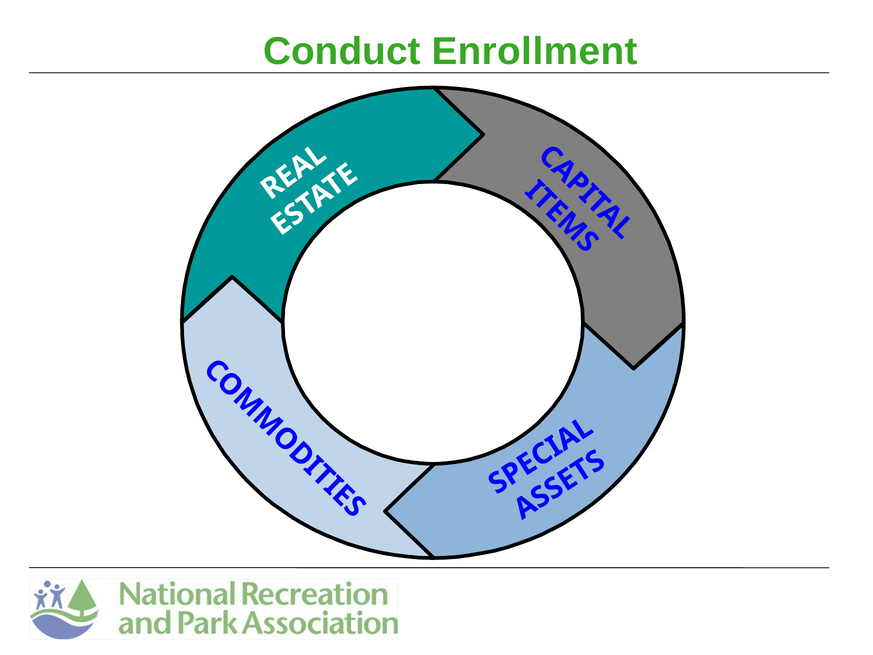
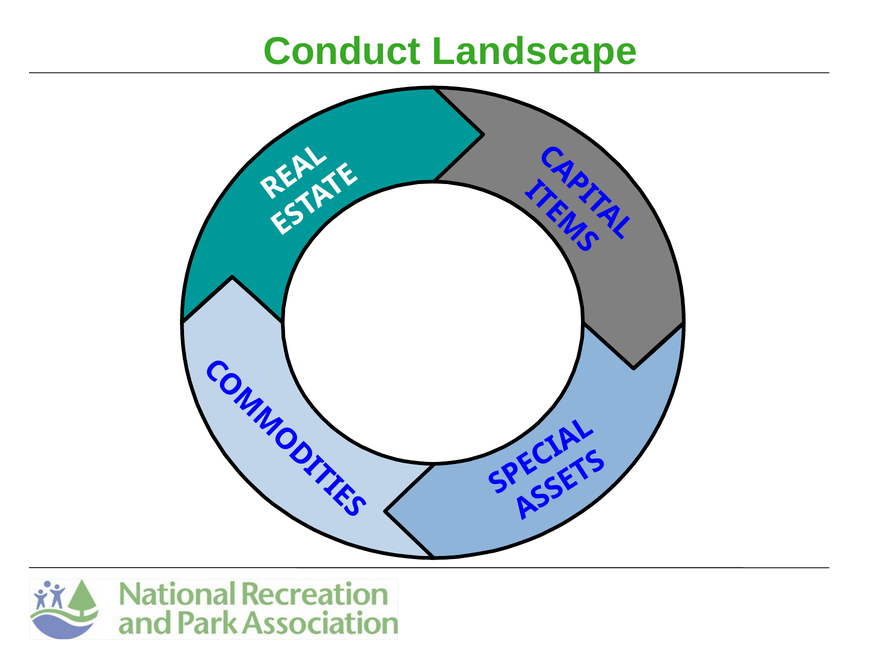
Enrollment: Enrollment -> Landscape (535, 51)
